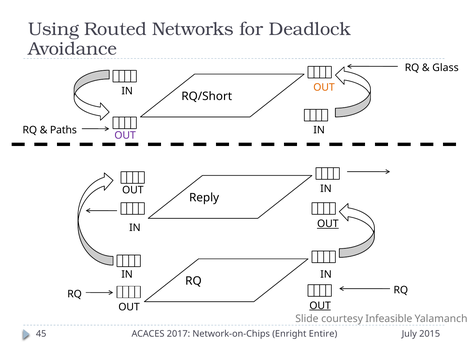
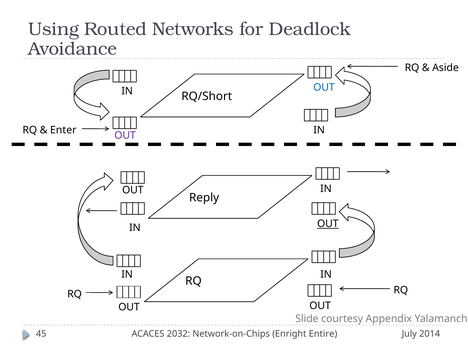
Glass: Glass -> Aside (446, 68)
OUT colour: orange -> blue (324, 87)
Paths: Paths -> Enter (63, 130)
OUT underline: present -> none (320, 306)
Infeasible: Infeasible -> Appendix (389, 319)
2017: 2017 -> 2032 (178, 334)
2015: 2015 -> 2014 (430, 334)
